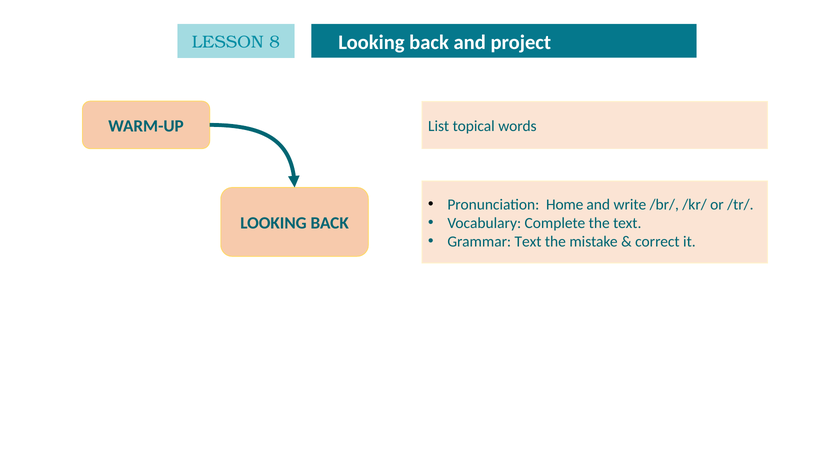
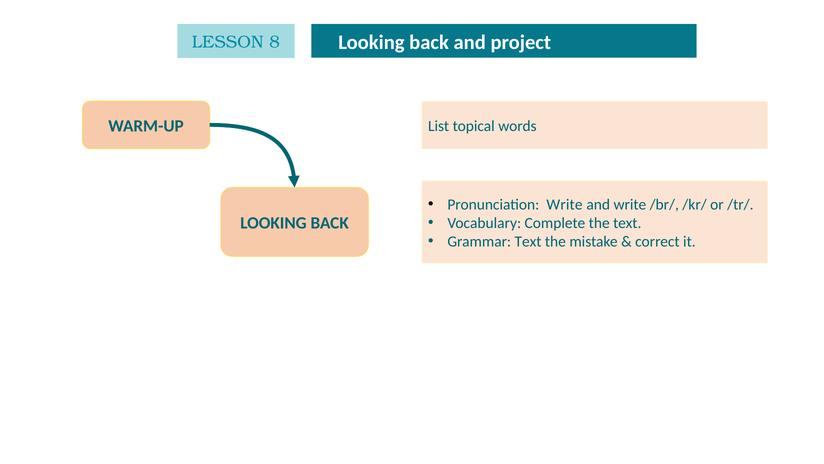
Pronunciation Home: Home -> Write (565, 204)
